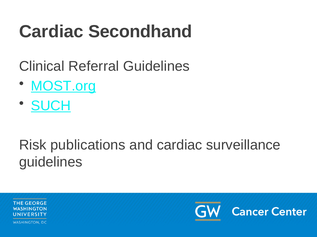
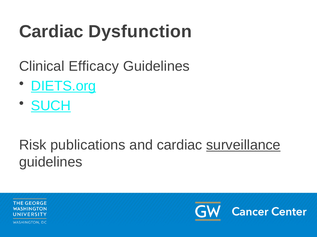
Secondhand: Secondhand -> Dysfunction (140, 32)
Referral: Referral -> Efficacy (94, 67)
MOST.org: MOST.org -> DIETS.org (63, 86)
surveillance underline: none -> present (243, 145)
